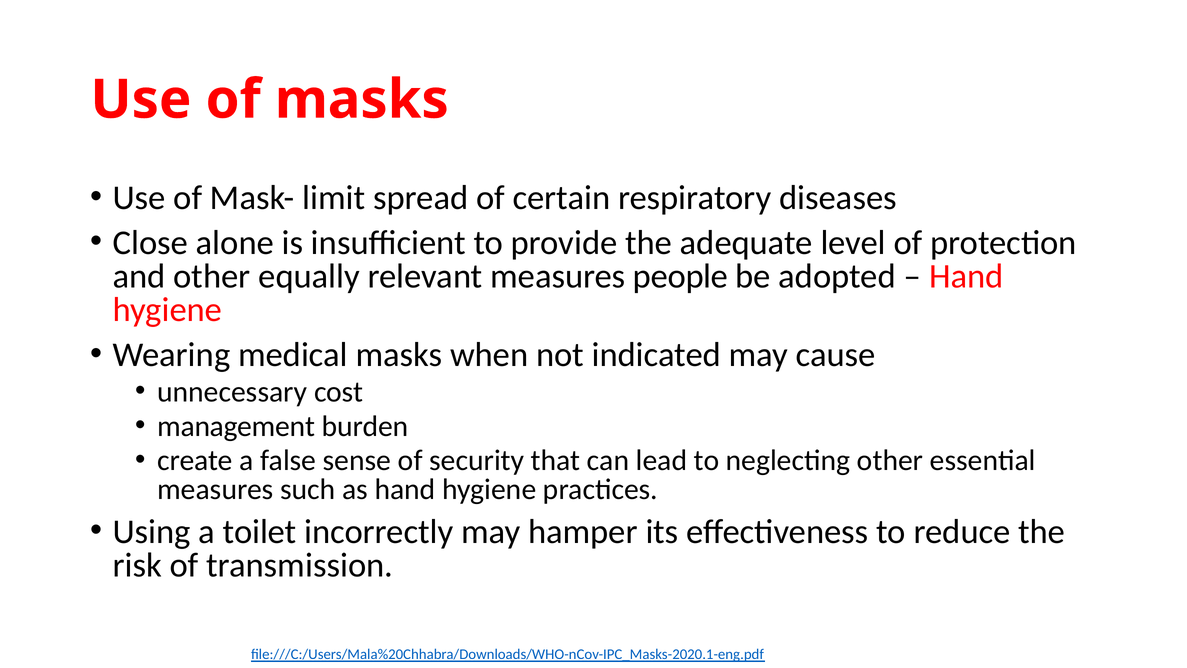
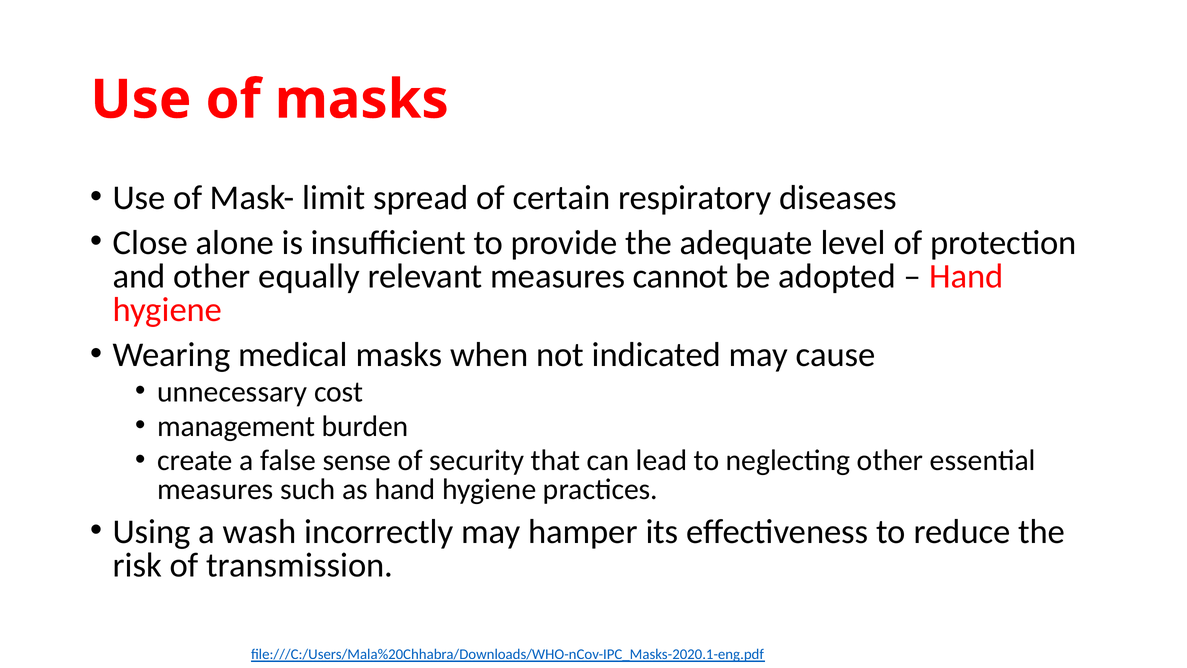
people: people -> cannot (681, 276)
toilet: toilet -> wash (260, 531)
